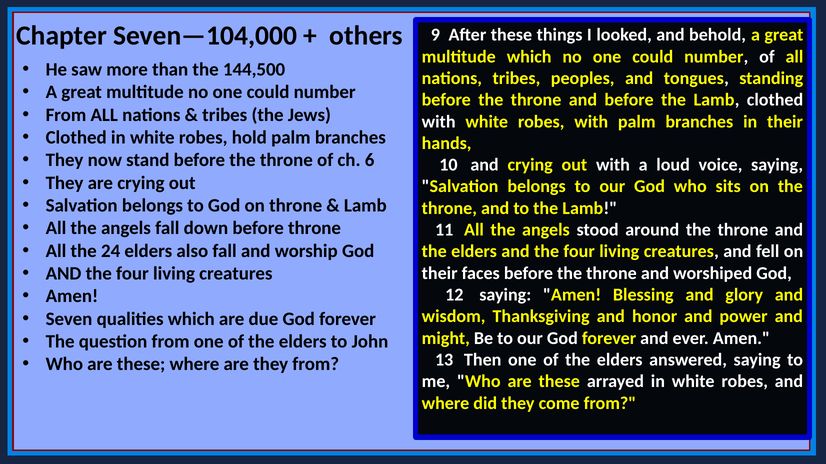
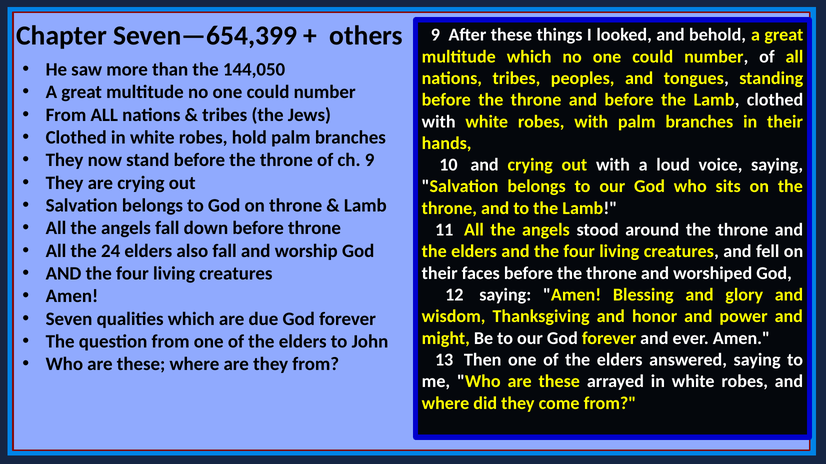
Seven—104,000: Seven—104,000 -> Seven—654,399 (205, 36)
144,500: 144,500 -> 144,050 (254, 70)
ch 6: 6 -> 9 (370, 160)
